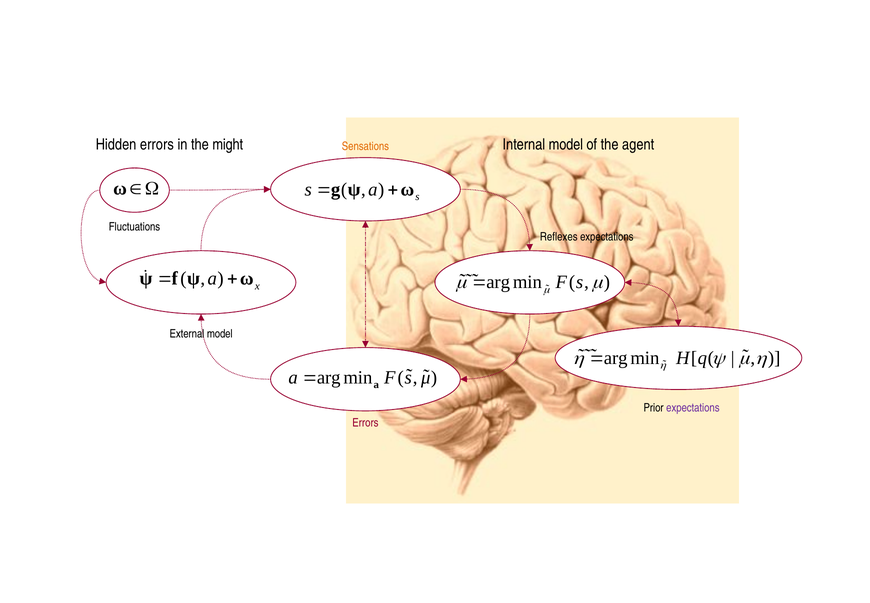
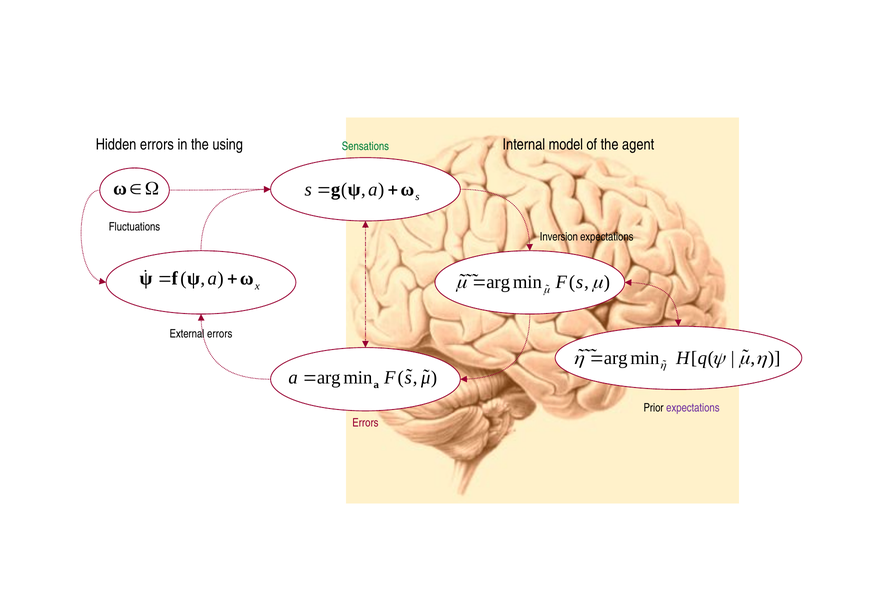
might: might -> using (228, 144)
Sensations colour: orange -> green (365, 146)
Reflexes: Reflexes -> Inversion (559, 236)
External model: model -> errors (220, 334)
